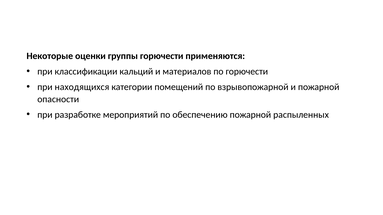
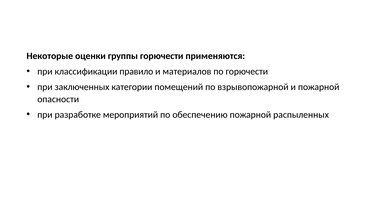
кальций: кальций -> правило (136, 72)
находящихся: находящихся -> заключенных (82, 87)
